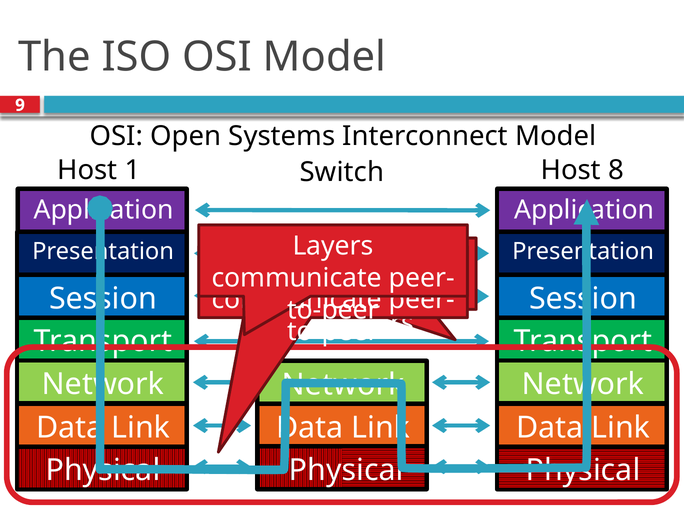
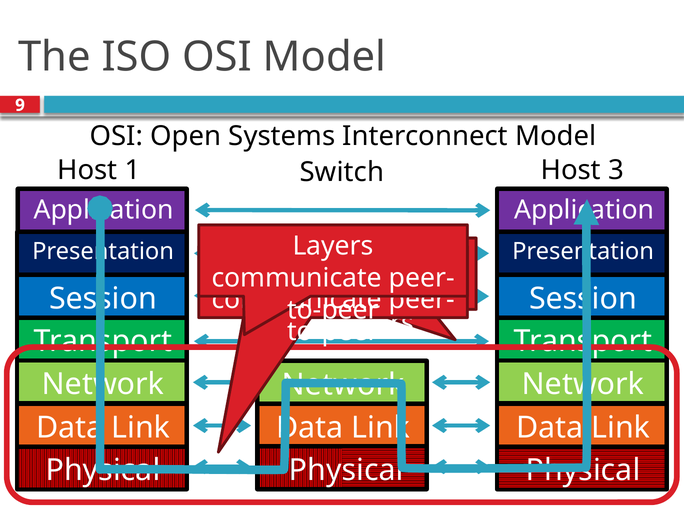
8: 8 -> 3 (616, 170)
